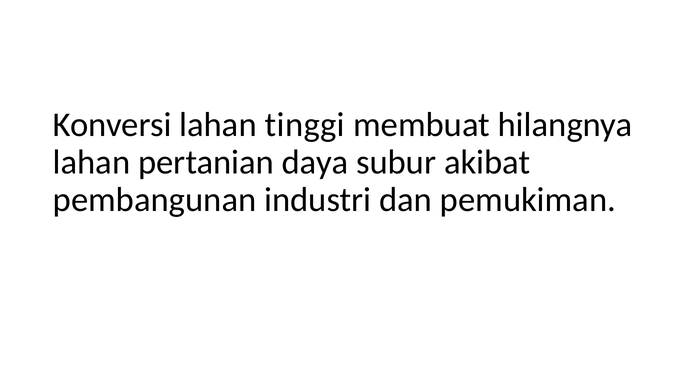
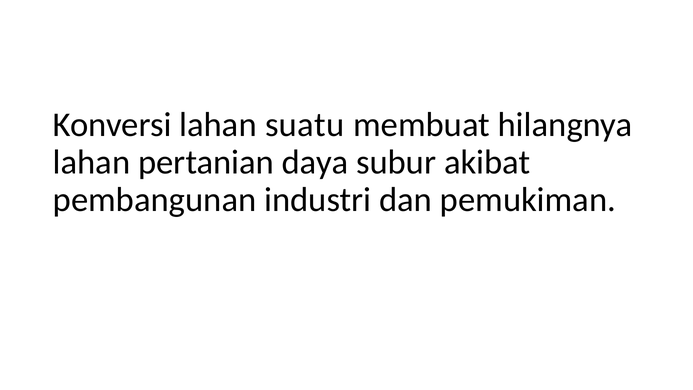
tinggi: tinggi -> suatu (305, 125)
